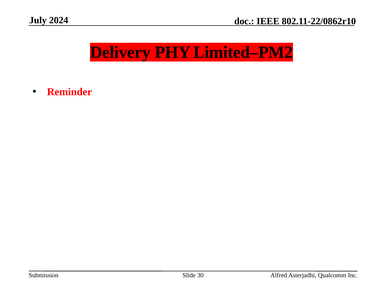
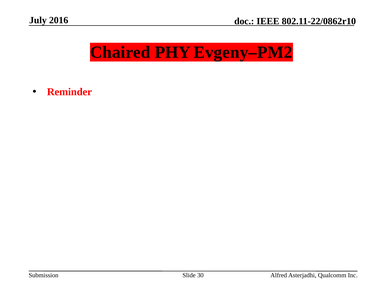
2024: 2024 -> 2016 (59, 20)
Delivery: Delivery -> Chaired (120, 52)
Limited–PM2: Limited–PM2 -> Evgeny–PM2 (243, 52)
